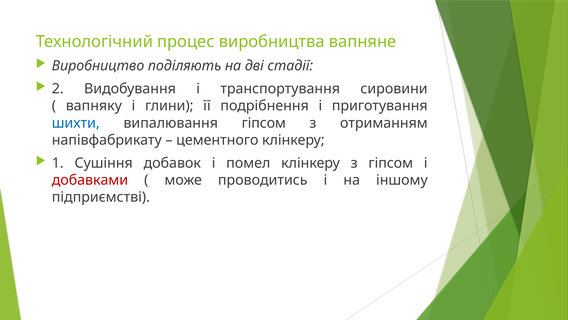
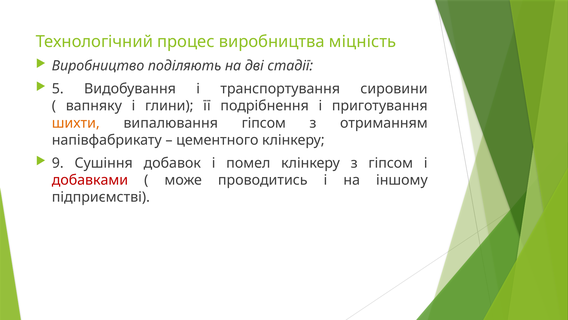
вапняне: вапняне -> міцність (363, 42)
2: 2 -> 5 (58, 89)
шихти colour: blue -> orange (76, 123)
1: 1 -> 9 (58, 163)
